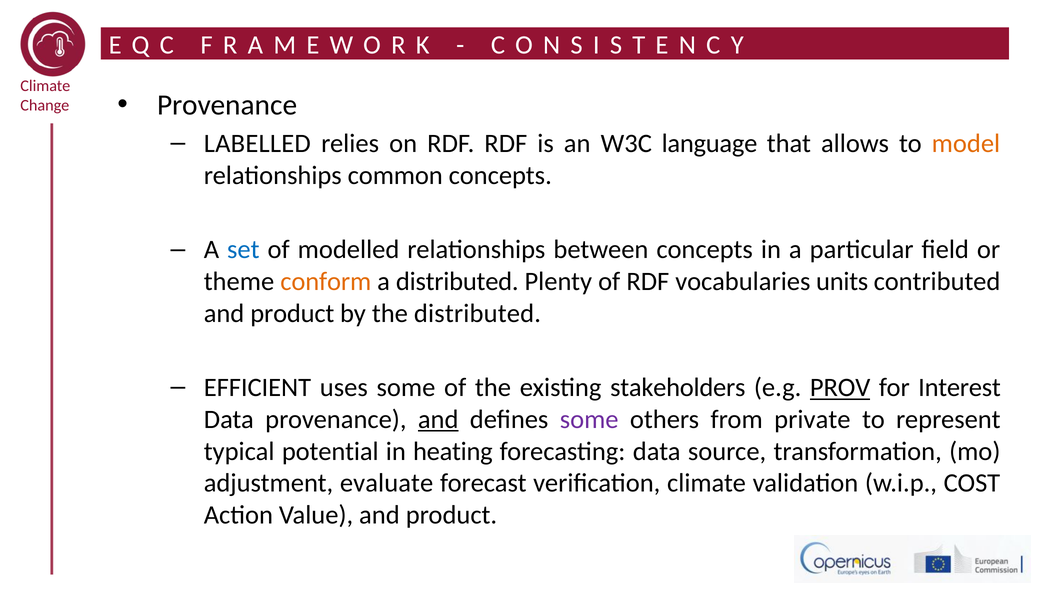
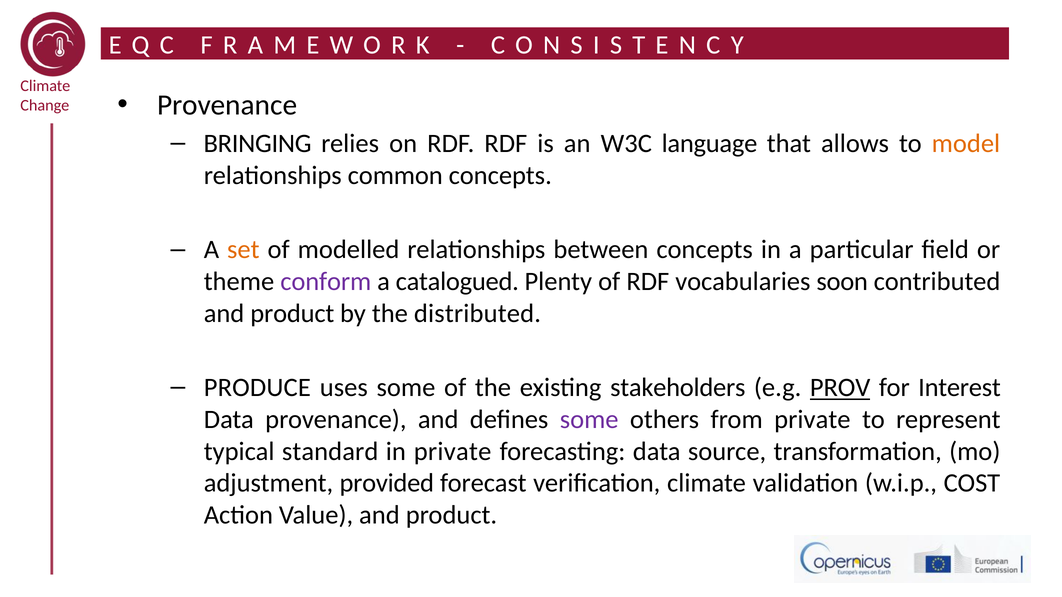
LABELLED: LABELLED -> BRINGING (258, 144)
set colour: blue -> orange (243, 250)
conform colour: orange -> purple (326, 282)
a distributed: distributed -> catalogued (457, 282)
units: units -> soon (842, 282)
EFFICIENT: EFFICIENT -> PRODUCE (257, 388)
and underline: present -> none (438, 420)
potential: potential -> standard (330, 452)
in heating: heating -> private (453, 452)
evaluate: evaluate -> provided (387, 483)
